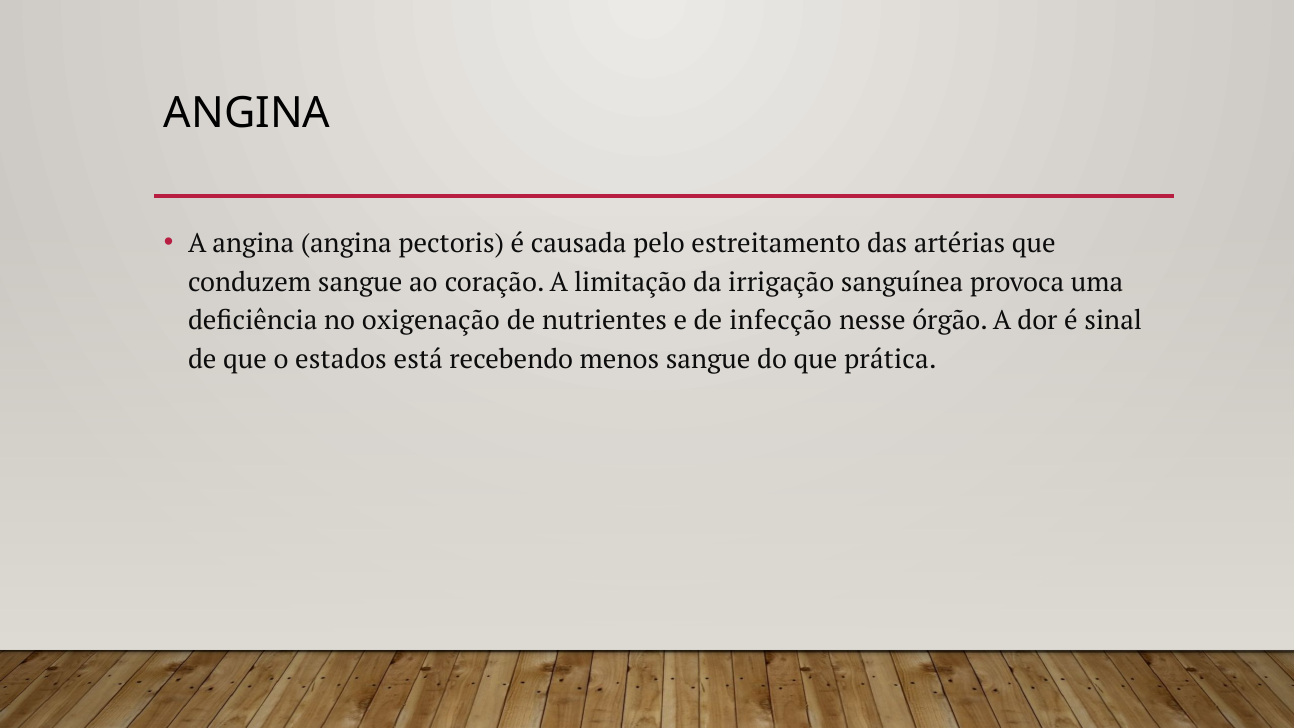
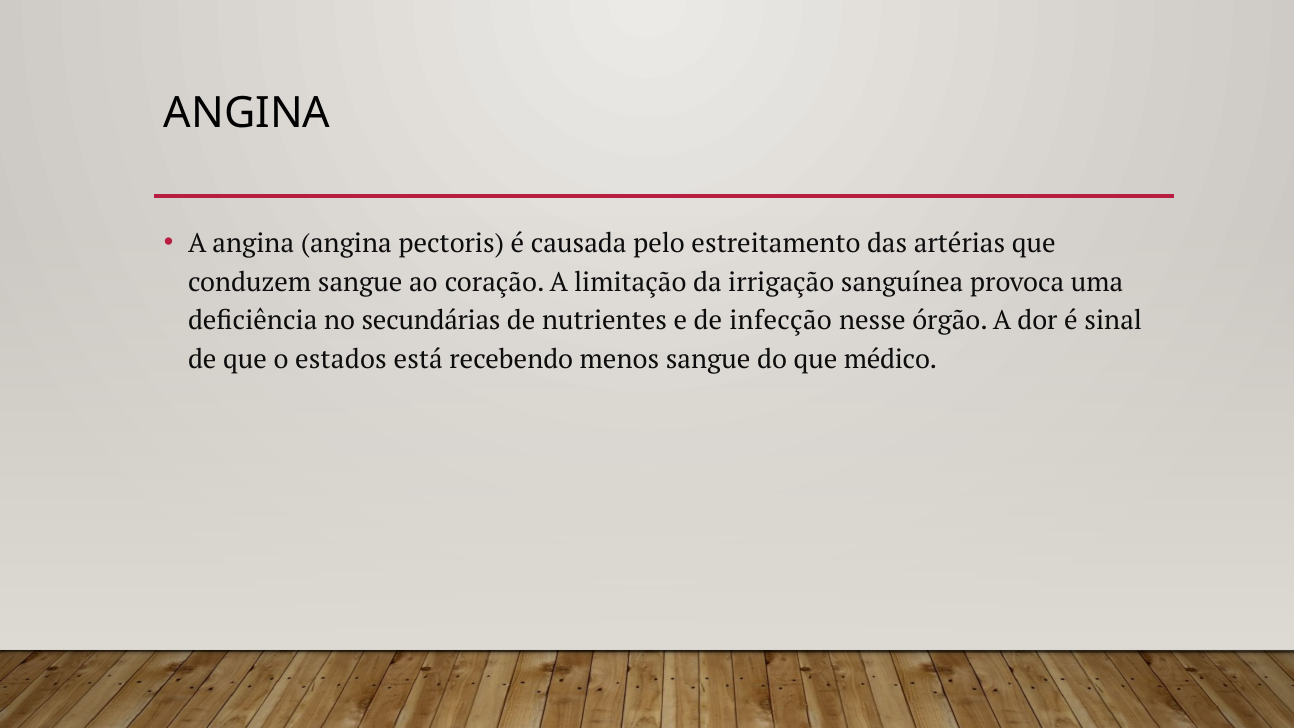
oxigenação: oxigenação -> secundárias (431, 321)
prática: prática -> médico (891, 360)
